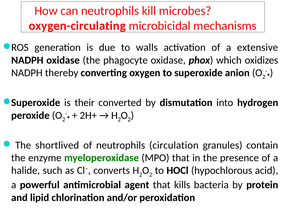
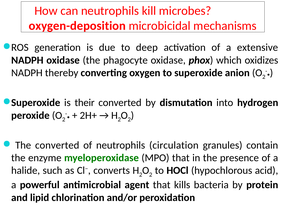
oxygen-circulating: oxygen-circulating -> oxygen-deposition (77, 26)
walls: walls -> deep (147, 47)
The shortlived: shortlived -> converted (57, 145)
